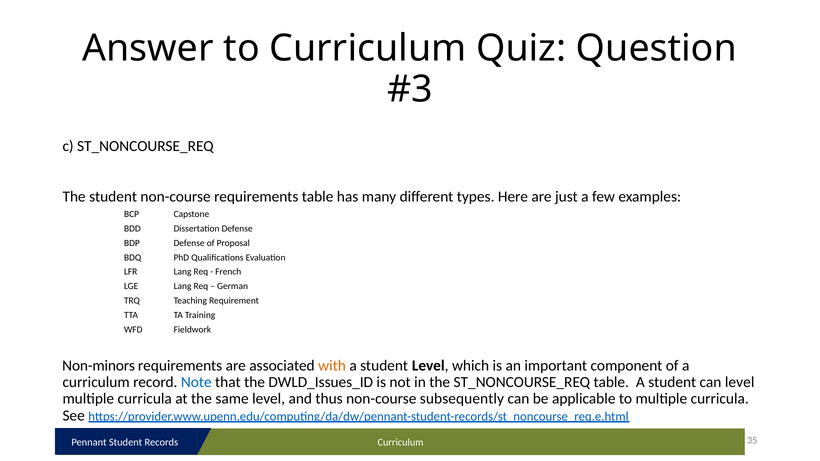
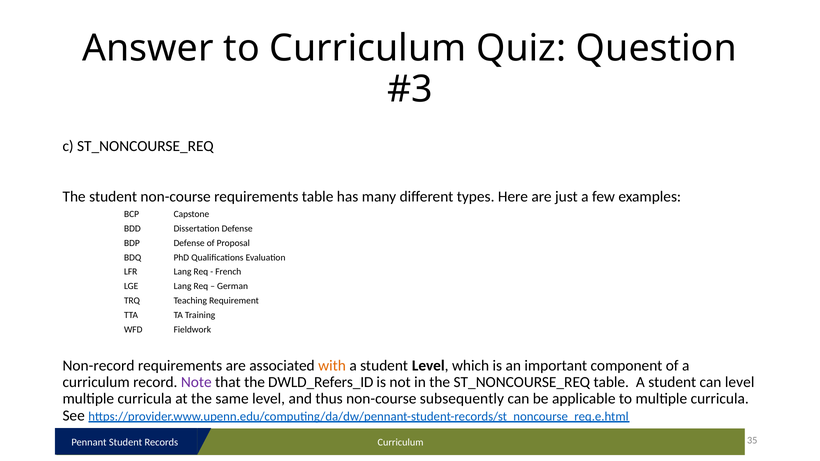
Non-minors: Non-minors -> Non-record (99, 366)
Note colour: blue -> purple (196, 382)
DWLD_Issues_ID: DWLD_Issues_ID -> DWLD_Refers_ID (321, 382)
